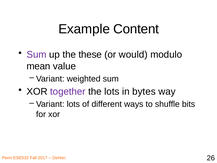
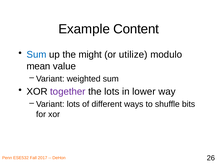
Sum colour: purple -> blue (36, 55)
these: these -> might (90, 55)
would: would -> utilize (133, 55)
bytes: bytes -> lower (144, 91)
